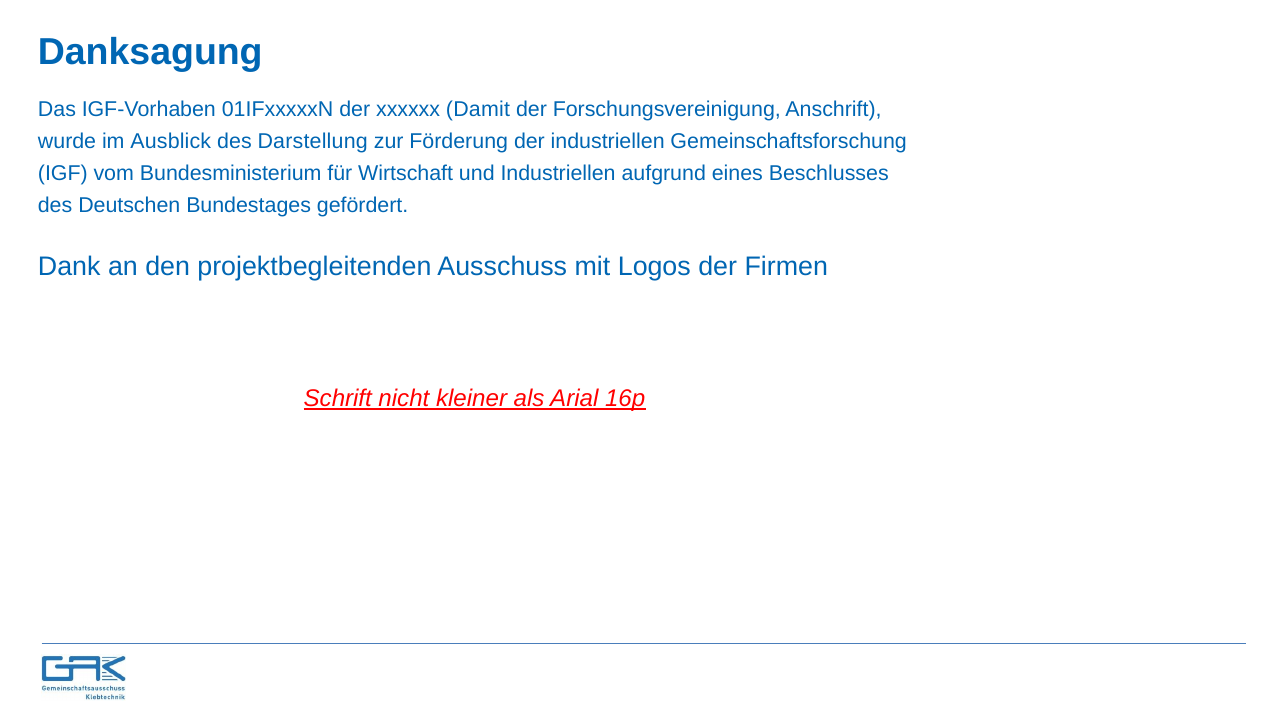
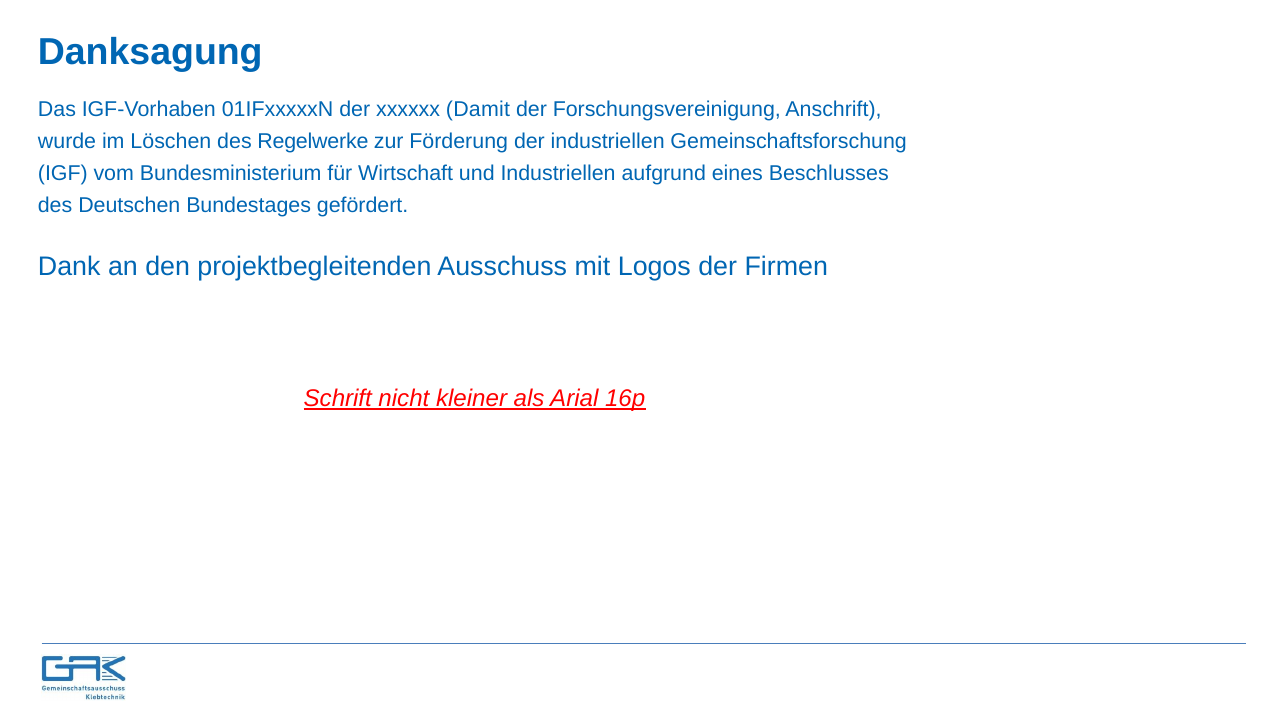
Ausblick: Ausblick -> Löschen (171, 141)
Darstellung: Darstellung -> Regelwerke (313, 141)
